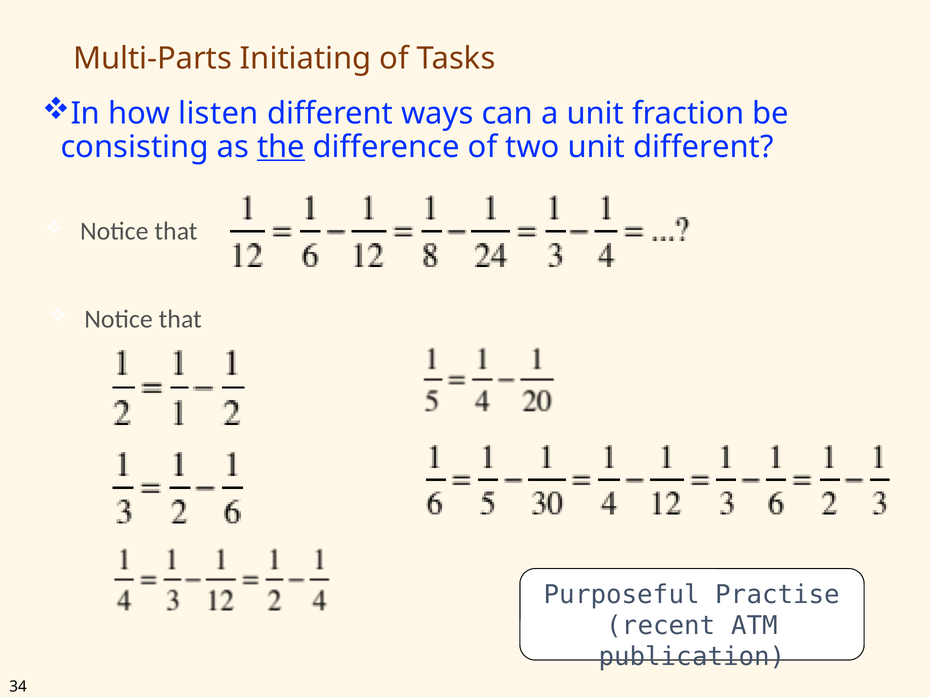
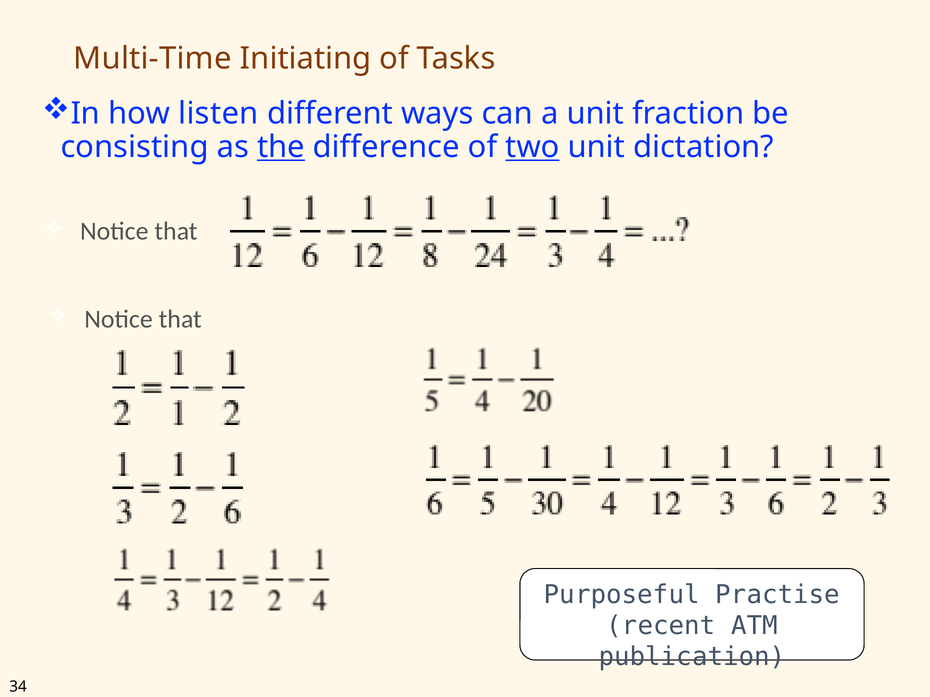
Multi-Parts: Multi-Parts -> Multi-Time (152, 58)
two underline: none -> present (533, 147)
unit different: different -> dictation (703, 147)
